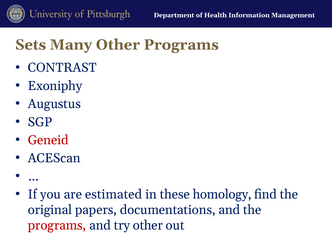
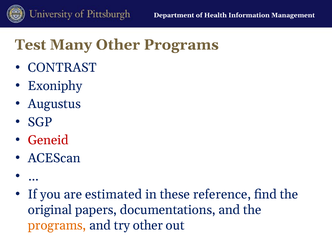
Sets: Sets -> Test (31, 45)
homology: homology -> reference (222, 194)
programs colour: red -> orange (57, 225)
